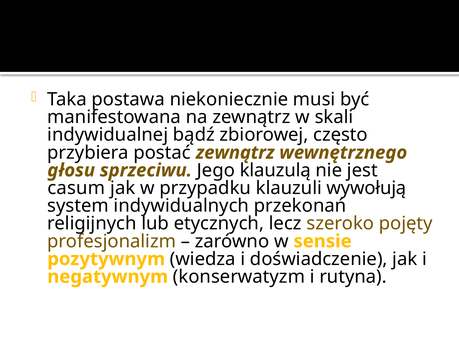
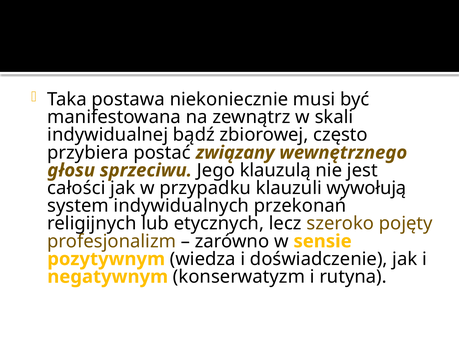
postać zewnątrz: zewnątrz -> związany (235, 153)
casum: casum -> całości (76, 188)
